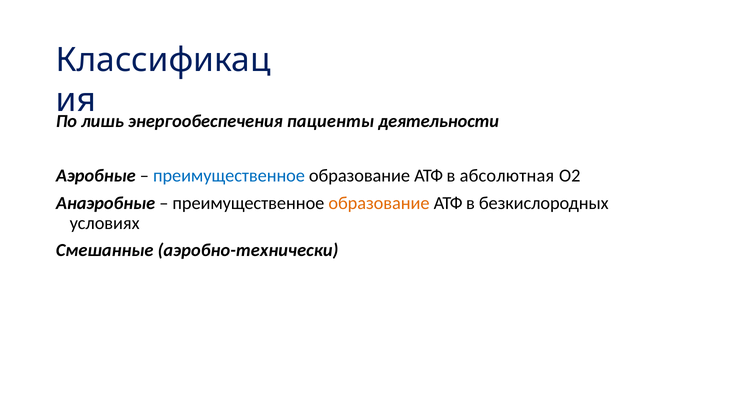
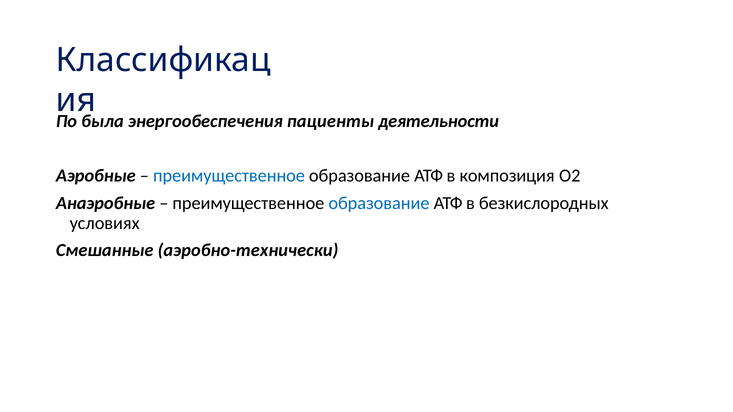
лишь: лишь -> была (102, 121)
абсолютная: абсолютная -> композиция (507, 176)
образование colour: orange -> blue (379, 203)
